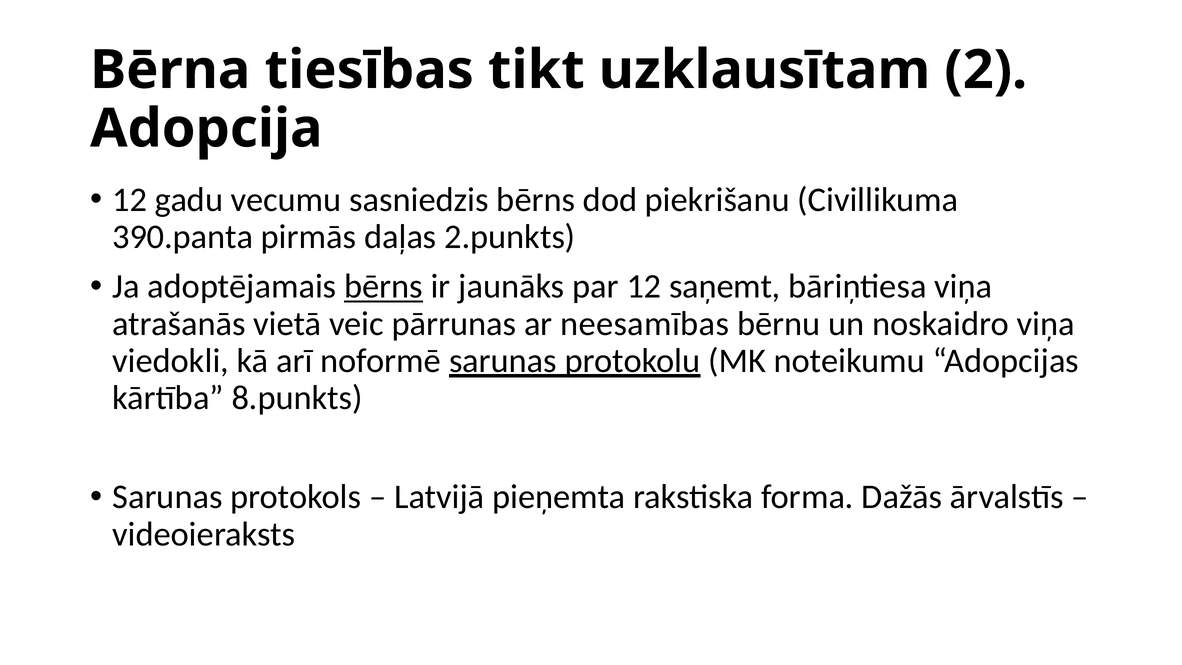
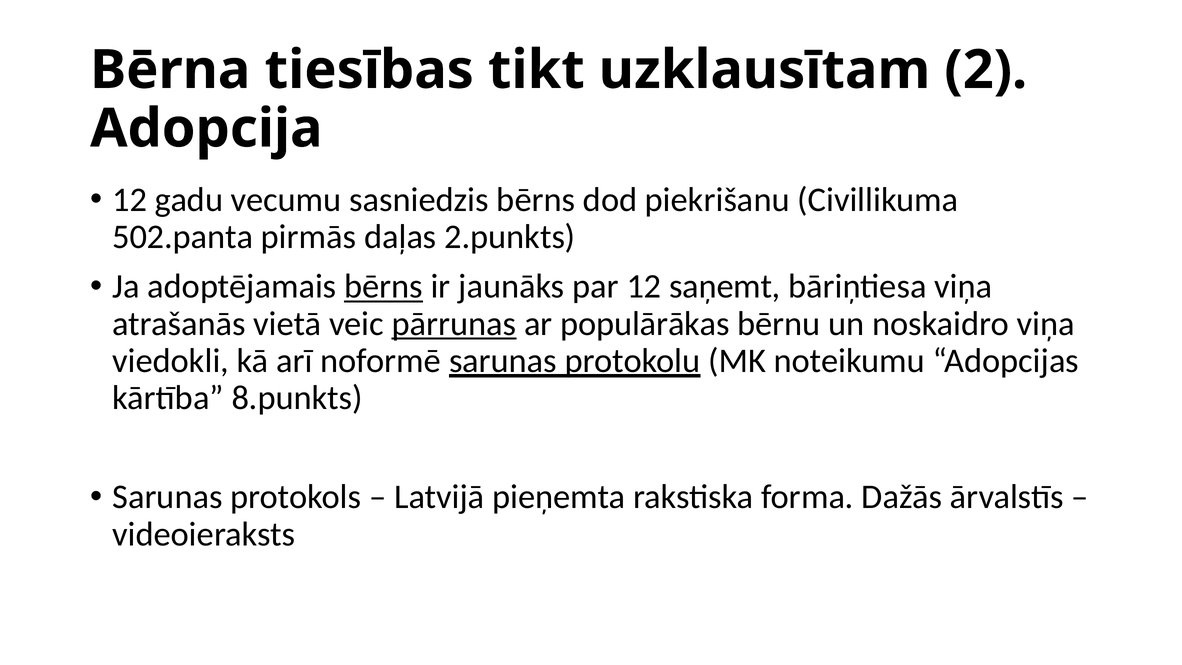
390.panta: 390.panta -> 502.panta (183, 237)
pārrunas underline: none -> present (454, 324)
neesamības: neesamības -> populārākas (645, 324)
